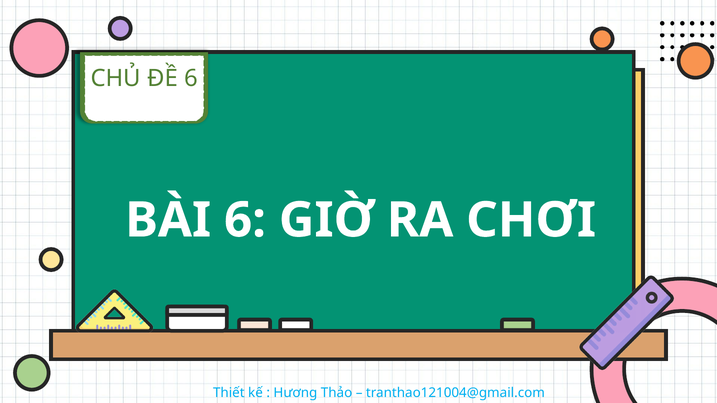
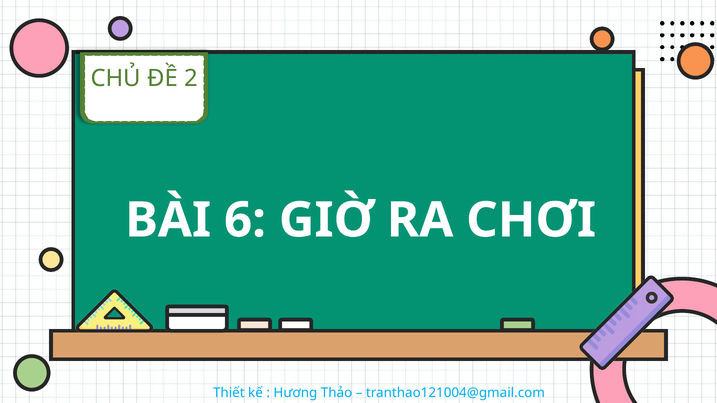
ĐỀ 6: 6 -> 2 (191, 78)
